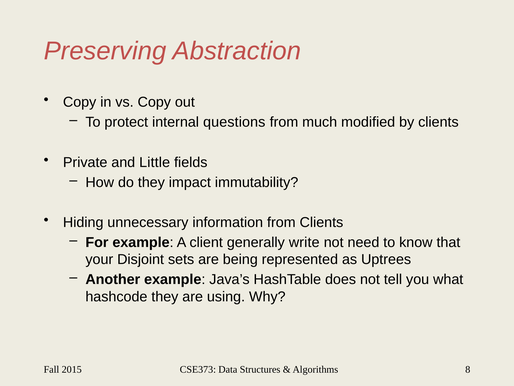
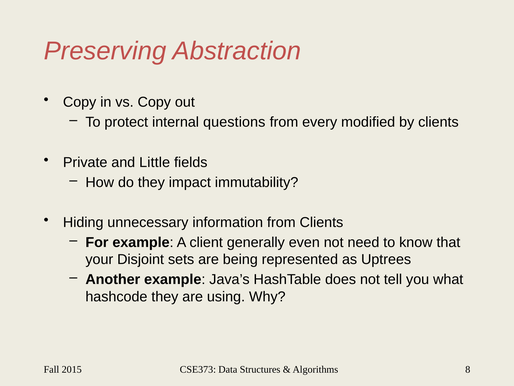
much: much -> every (320, 122)
write: write -> even (304, 242)
